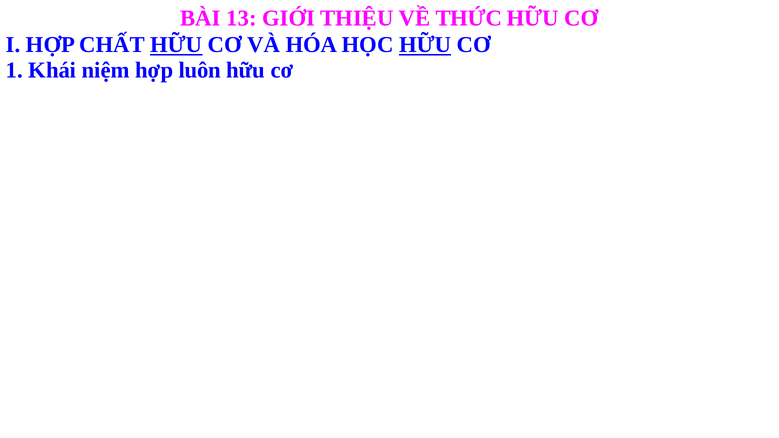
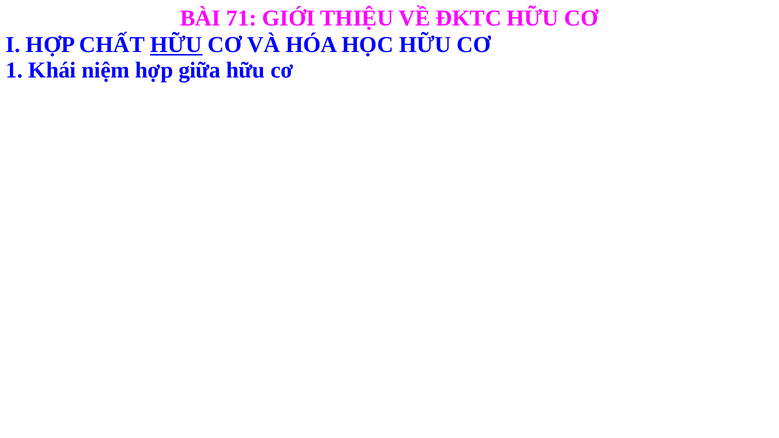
13: 13 -> 71 (241, 18)
THỨC: THỨC -> ĐKTC (469, 18)
HỮU underline: present -> none (425, 45)
luôn: luôn -> giữa (200, 70)
